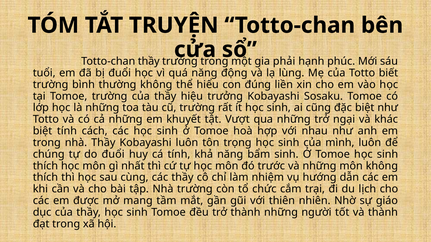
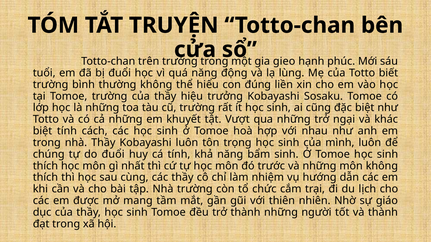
Totto-chan thầy: thầy -> trên (149, 61)
phải: phải -> gieo (284, 61)
